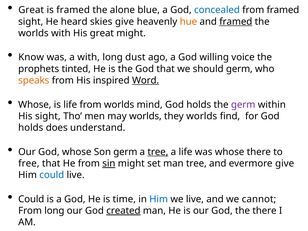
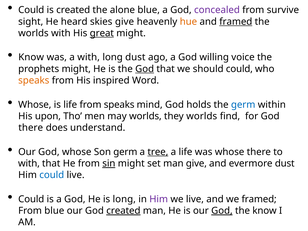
Great: Great -> Could (31, 10)
is framed: framed -> created (73, 10)
concealed colour: blue -> purple (217, 10)
from framed: framed -> survive (283, 10)
great underline: none -> present (102, 33)
prophets tinted: tinted -> might (76, 69)
God underline: none -> present (145, 69)
should germ: germ -> could (239, 69)
Word underline: present -> none (146, 80)
from worlds: worlds -> speaks (119, 105)
germ colour: purple -> blue (243, 105)
His sight: sight -> upon (48, 116)
holds: holds -> there (31, 128)
free: free -> with (29, 163)
man tree: tree -> give (196, 163)
evermore give: give -> dust (285, 163)
is time: time -> long (124, 199)
Him colour: blue -> purple (159, 199)
we cannot: cannot -> framed (259, 199)
From long: long -> blue (54, 211)
God underline: none -> present (222, 211)
the there: there -> know (265, 211)
